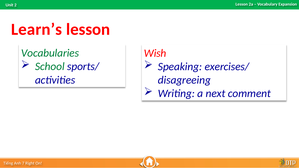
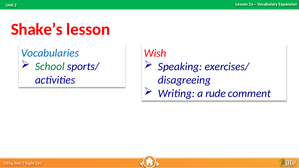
Learn’s: Learn’s -> Shake’s (37, 29)
Vocabularies colour: green -> blue (50, 53)
next: next -> rude (216, 94)
